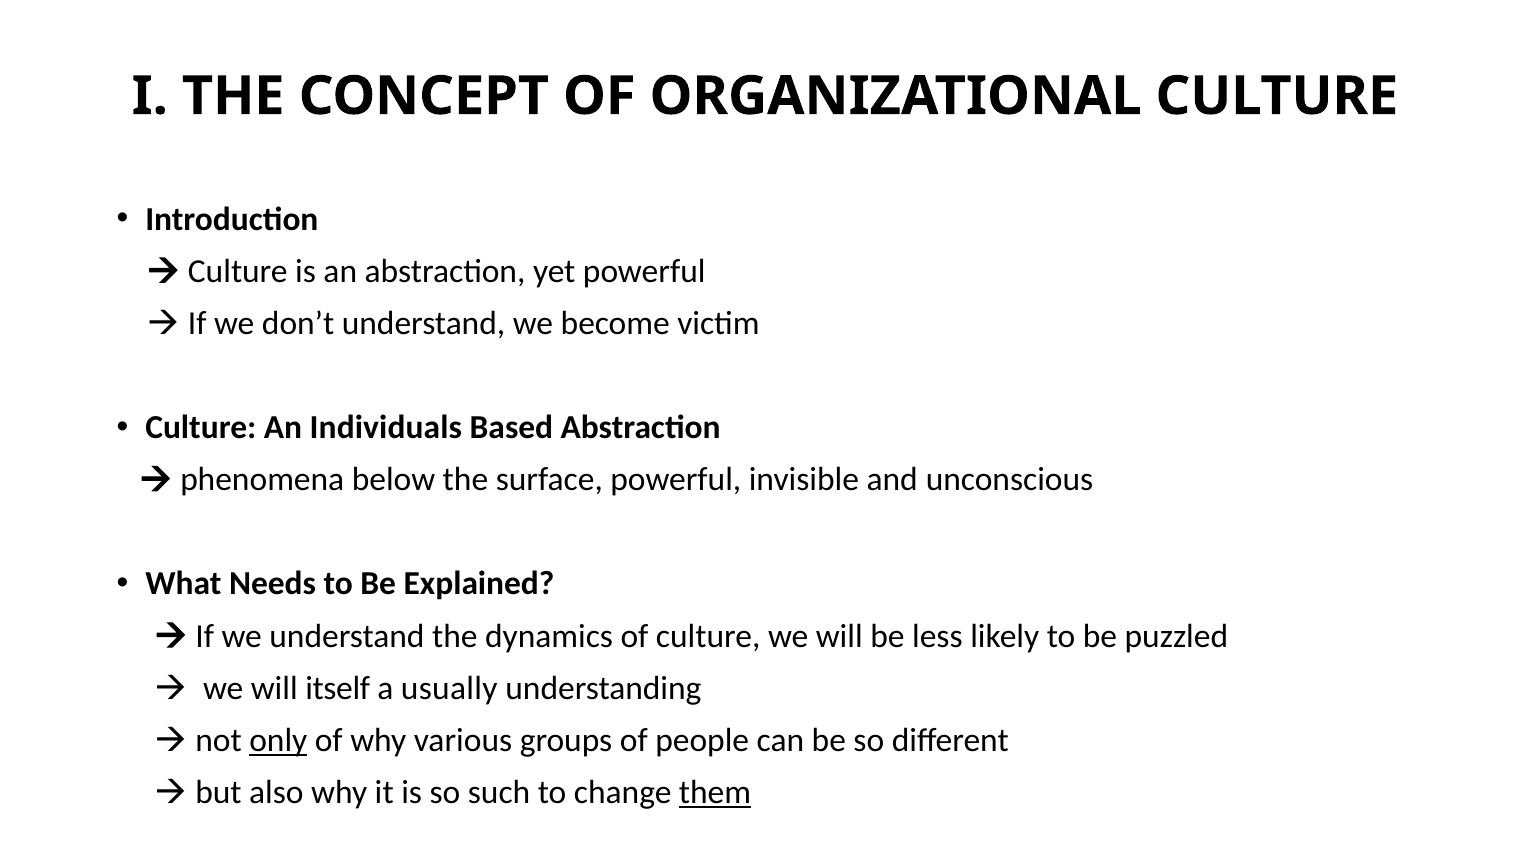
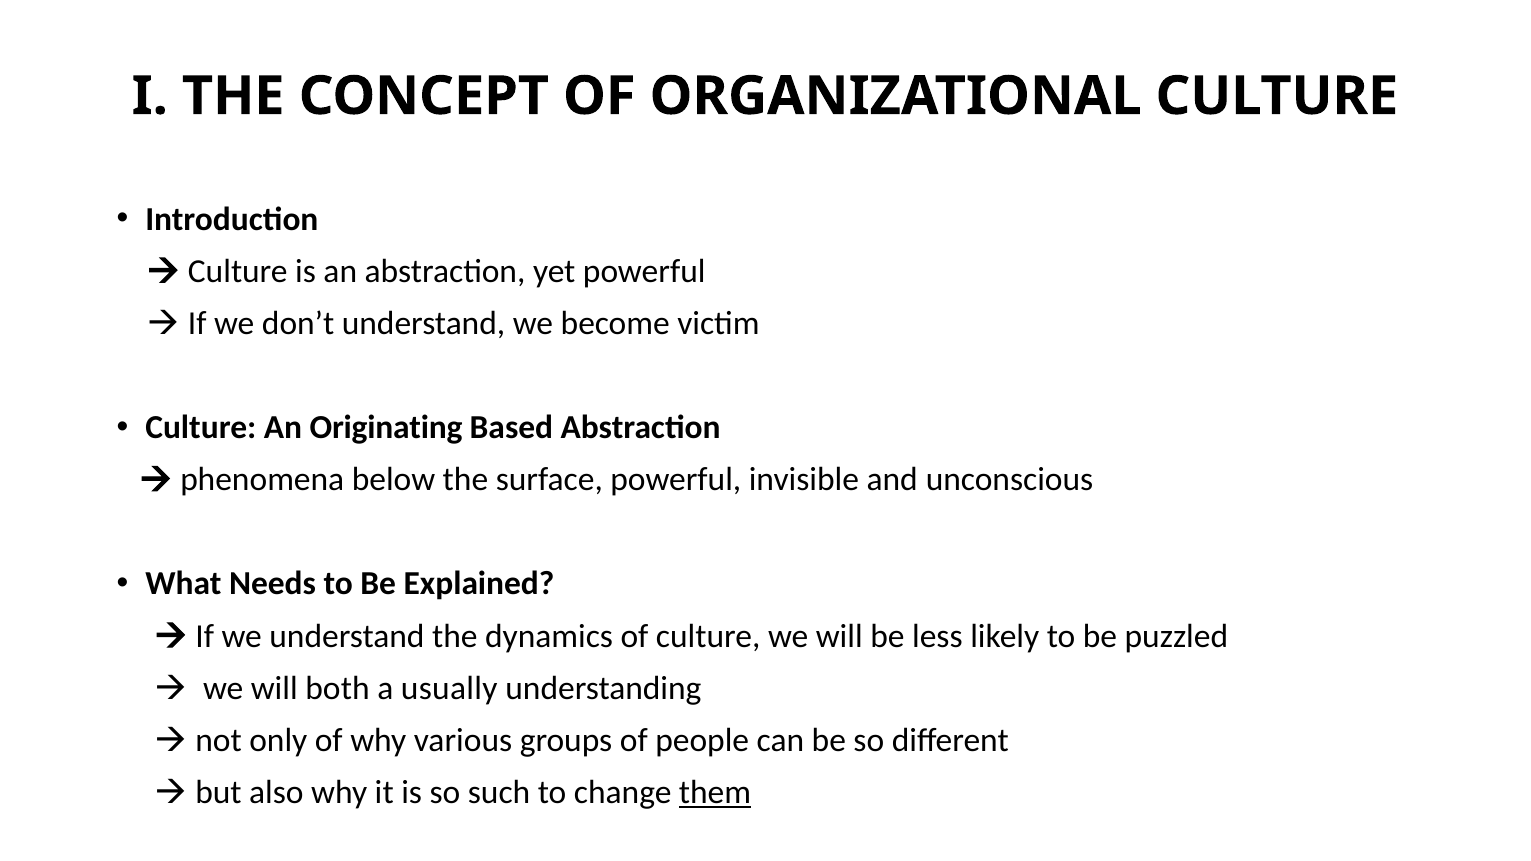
Individuals: Individuals -> Originating (386, 428)
itself: itself -> both (337, 688)
only underline: present -> none (278, 740)
